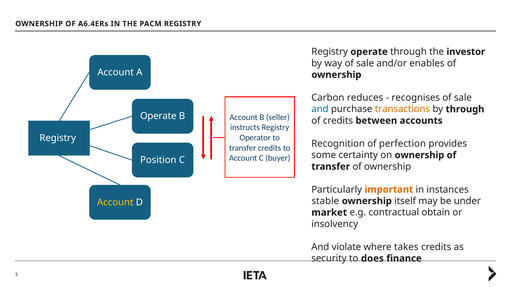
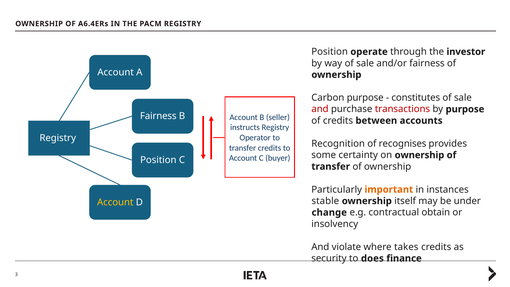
Registry: Registry -> Position (330, 52)
and/or enables: enables -> fairness (427, 63)
Carbon reduces: reduces -> purpose (365, 98)
recognises: recognises -> constitutes (416, 98)
and colour: blue -> red (320, 109)
transactions colour: orange -> red (402, 109)
by through: through -> purpose (465, 109)
Operate: Operate -> Fairness (158, 116)
perfection: perfection -> recognises (403, 144)
market: market -> change (329, 212)
